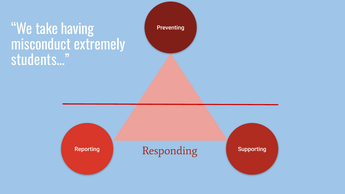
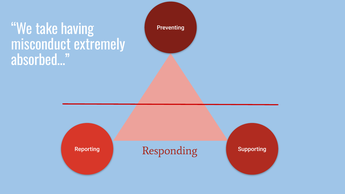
students…: students… -> absorbed… (40, 60)
